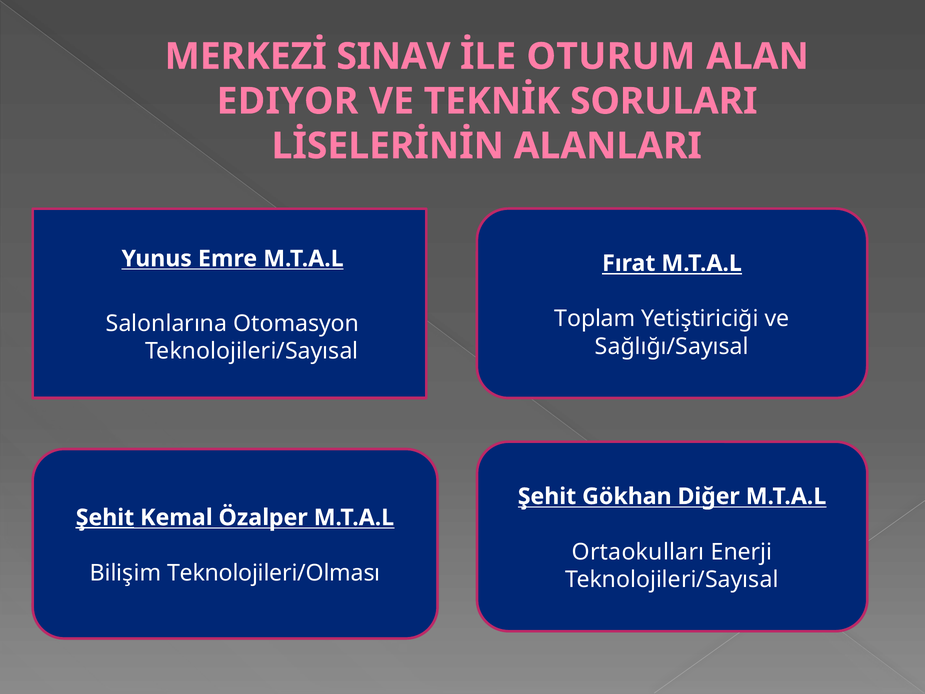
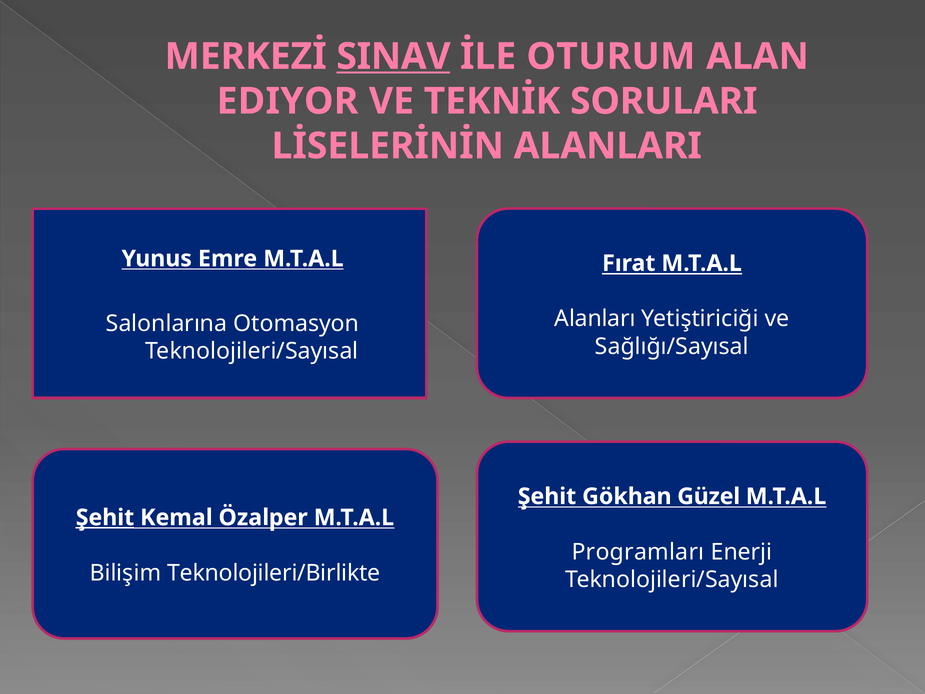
SINAV underline: none -> present (393, 57)
Toplam: Toplam -> Alanları (595, 319)
Diğer: Diğer -> Güzel (709, 496)
Ortaokulları: Ortaokulları -> Programları (638, 552)
Teknolojileri/Olması: Teknolojileri/Olması -> Teknolojileri/Birlikte (274, 573)
